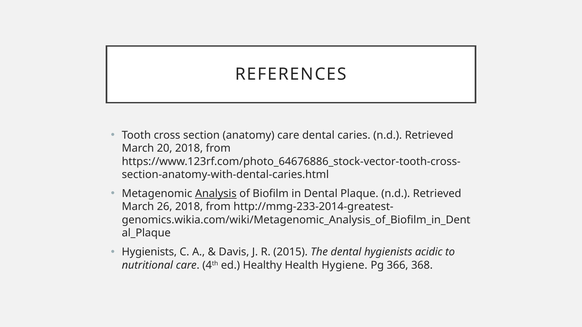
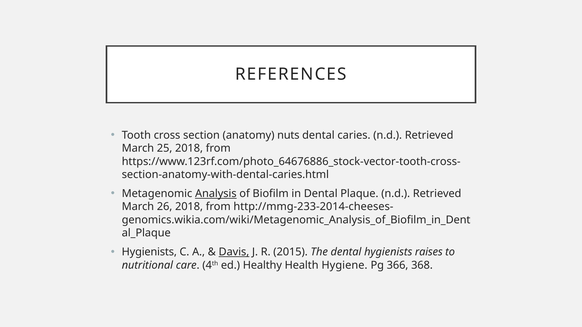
anatomy care: care -> nuts (288, 135)
20: 20 -> 25 (165, 149)
http://mmg-233-2014-greatest-: http://mmg-233-2014-greatest- -> http://mmg-233-2014-cheeses- (313, 207)
Davis underline: none -> present (234, 252)
acidic: acidic -> raises (429, 252)
